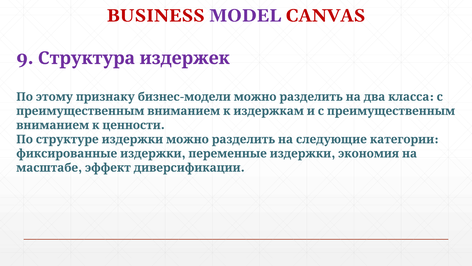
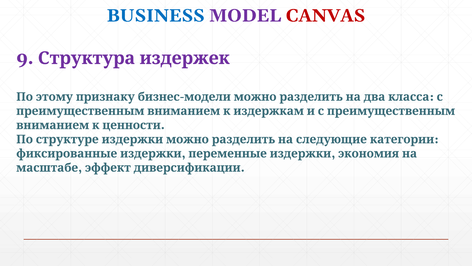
BUSINESS colour: red -> blue (156, 16)
